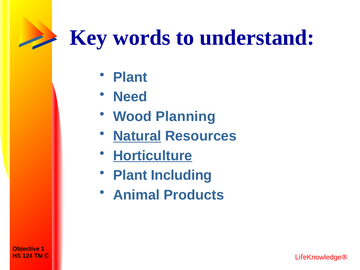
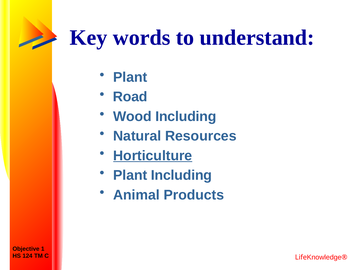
Need: Need -> Road (130, 97)
Wood Planning: Planning -> Including (186, 116)
Natural underline: present -> none (137, 136)
